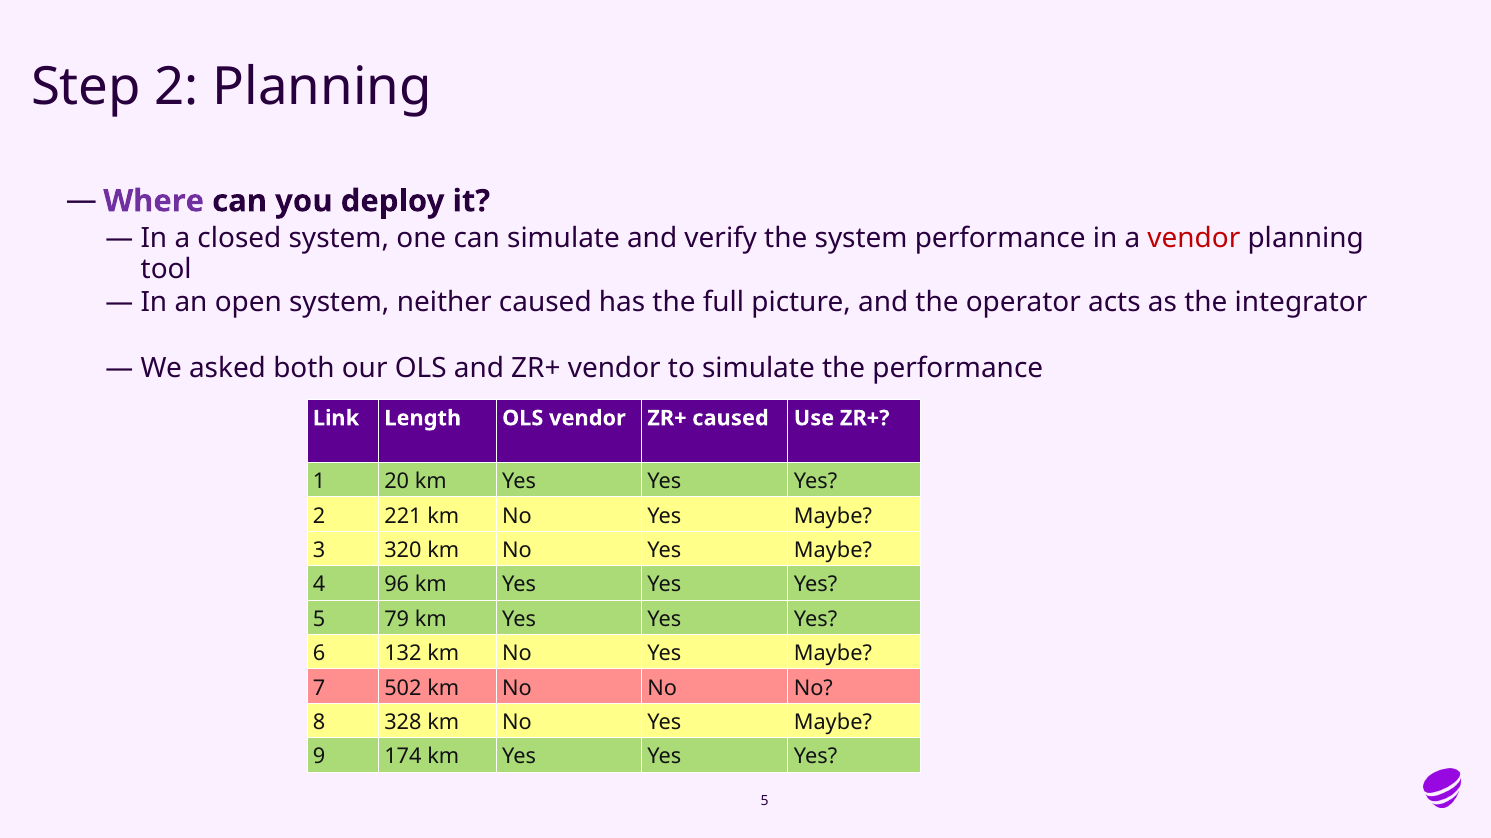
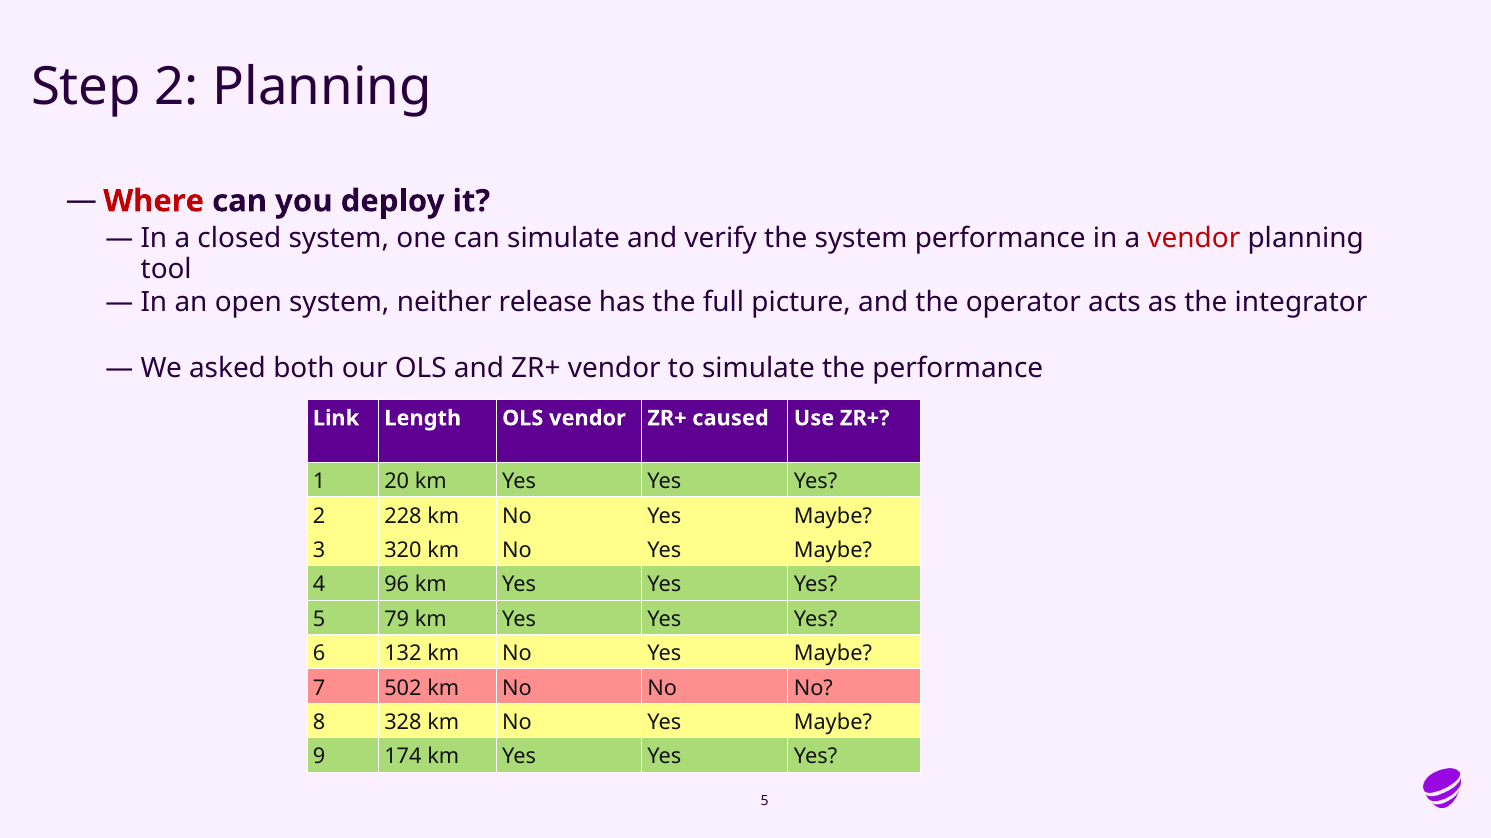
Where colour: purple -> red (154, 201)
neither caused: caused -> release (545, 302)
221: 221 -> 228 (403, 516)
